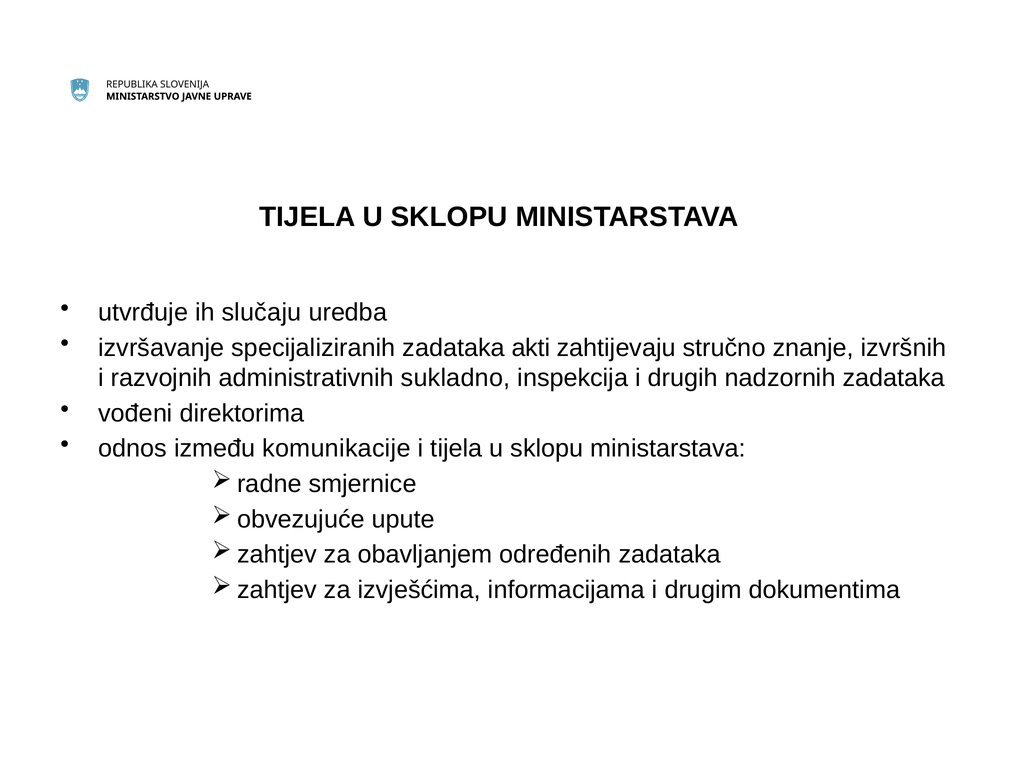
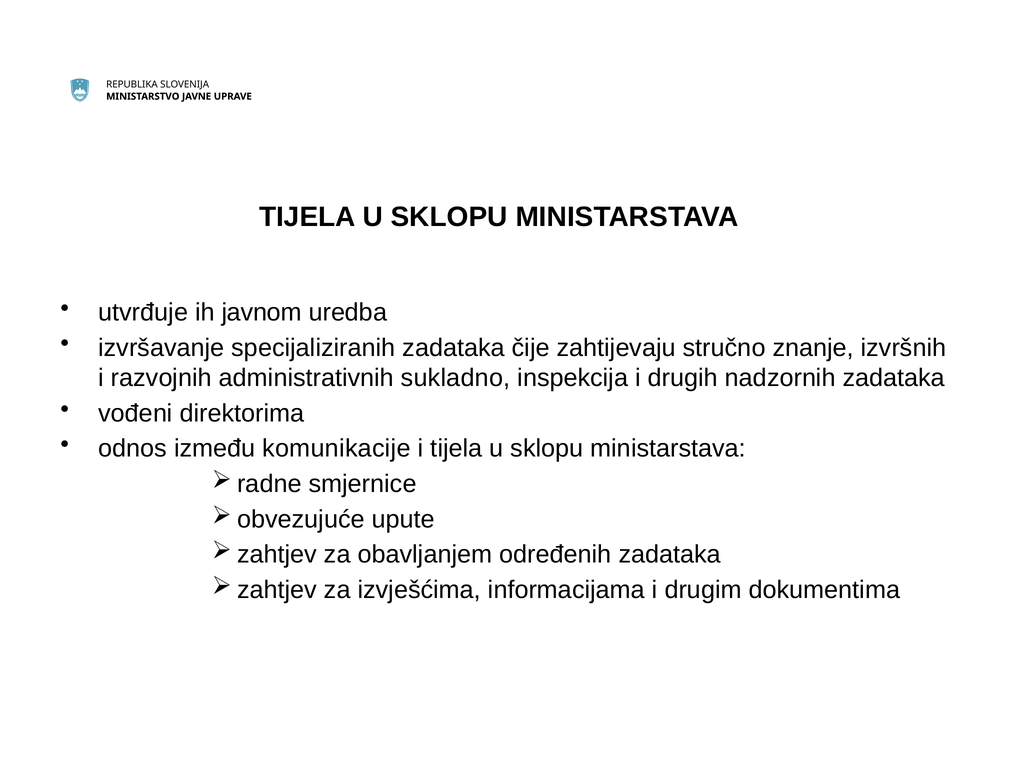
slučaju: slučaju -> javnom (262, 313)
akti: akti -> čije (531, 348)
